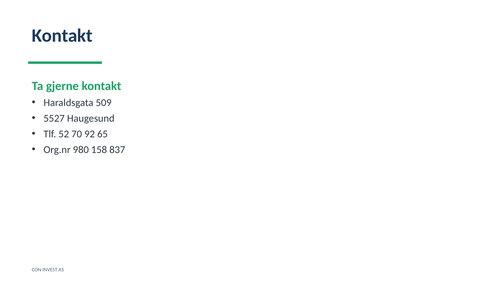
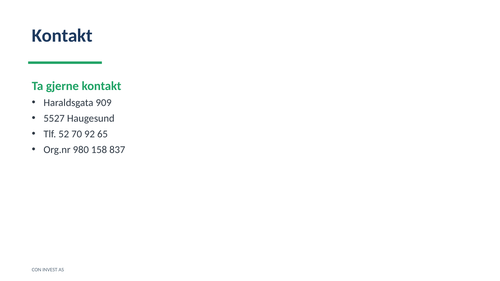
509: 509 -> 909 (104, 103)
